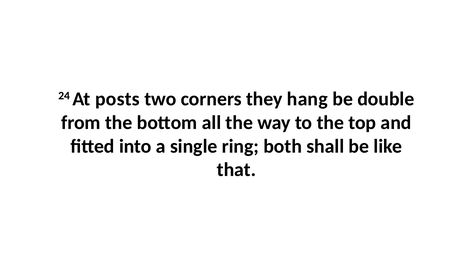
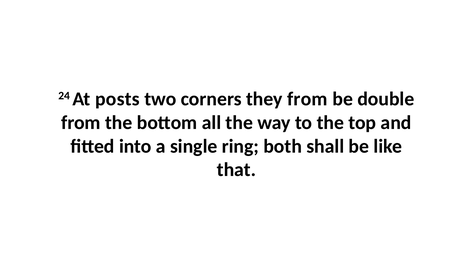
they hang: hang -> from (307, 99)
